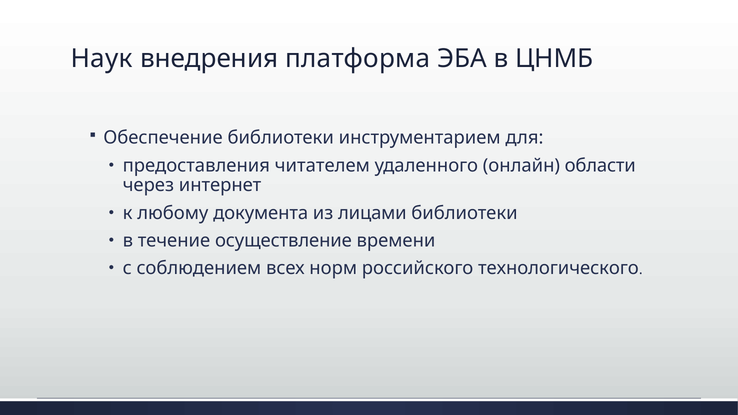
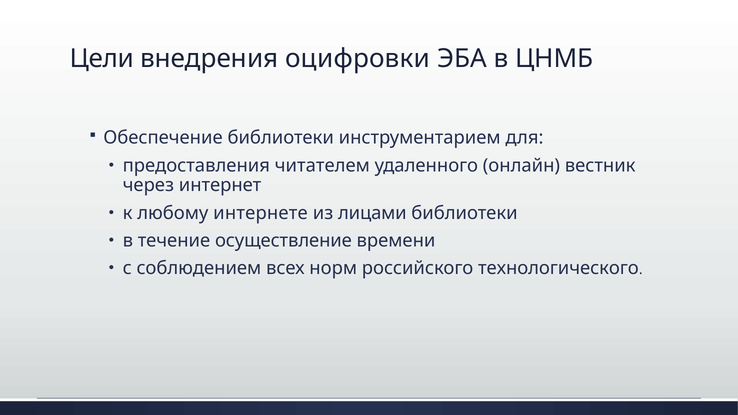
Наук: Наук -> Цели (102, 59)
платформа: платформа -> оцифровки (358, 59)
области: области -> вестник (600, 165)
документа: документа -> интернете (260, 213)
